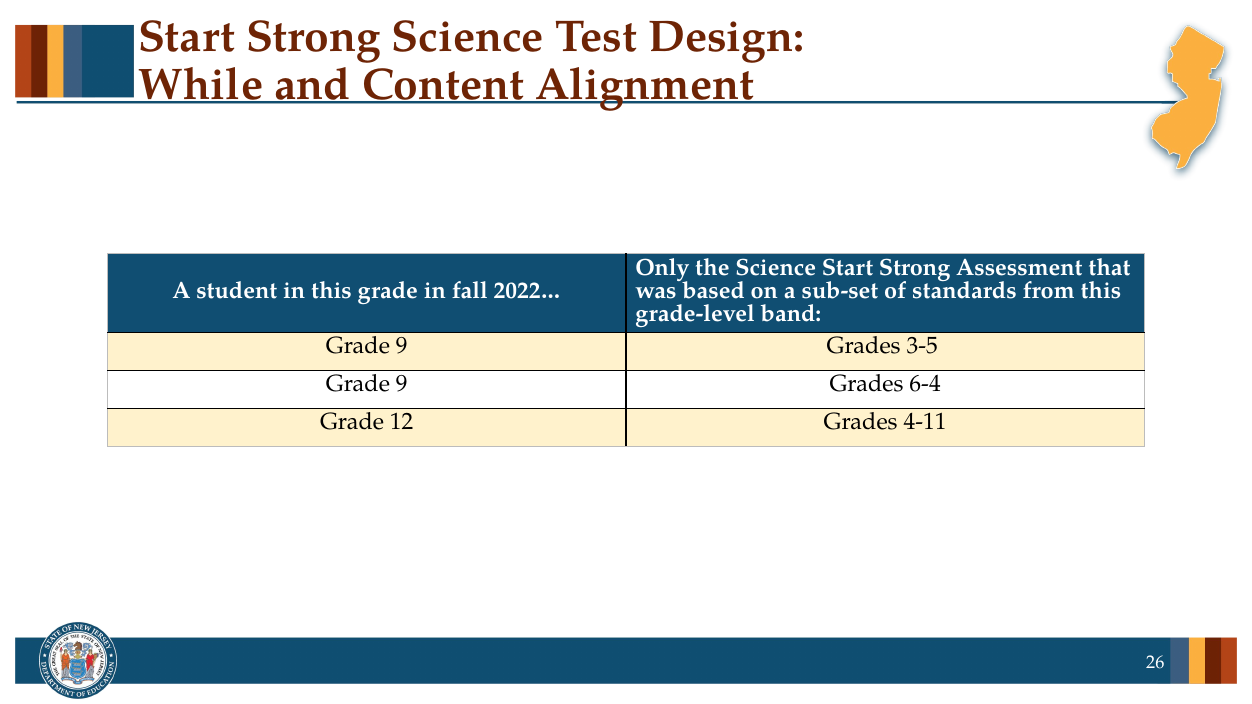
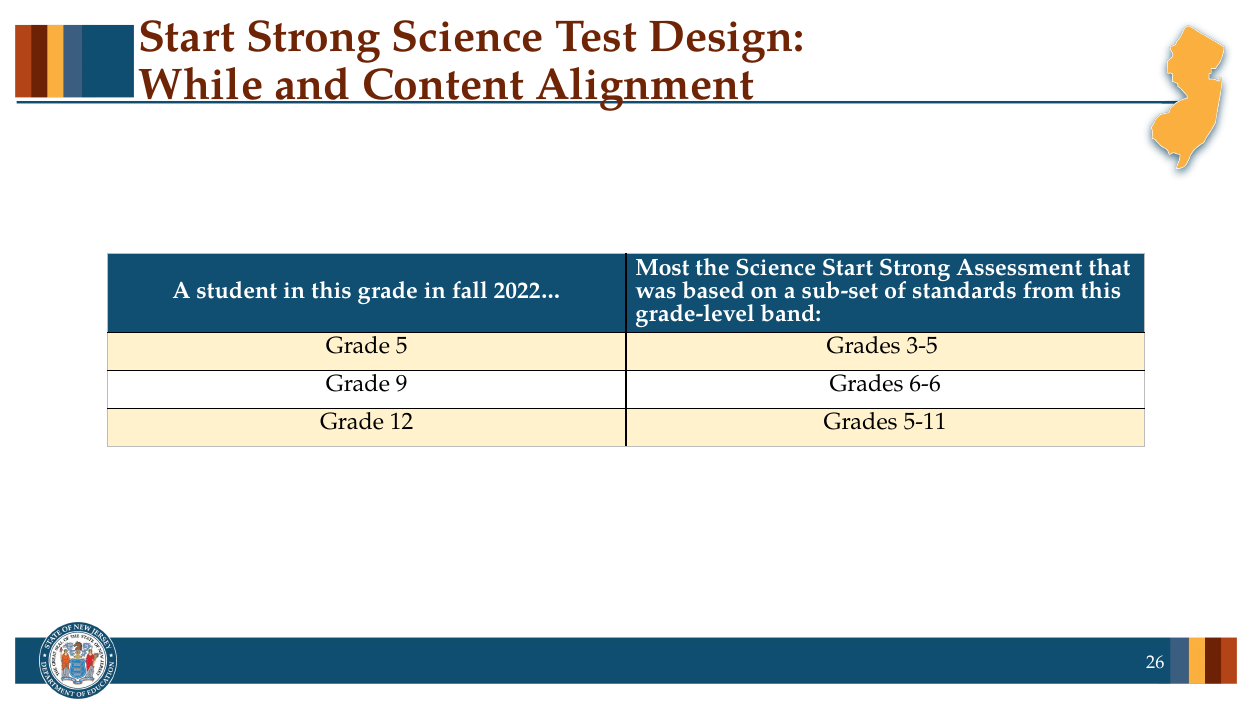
Only: Only -> Most (662, 268)
9: 9 -> 5 (402, 346)
6-4: 6-4 -> 6-6 (925, 384)
4-11: 4-11 -> 5-11 (925, 422)
